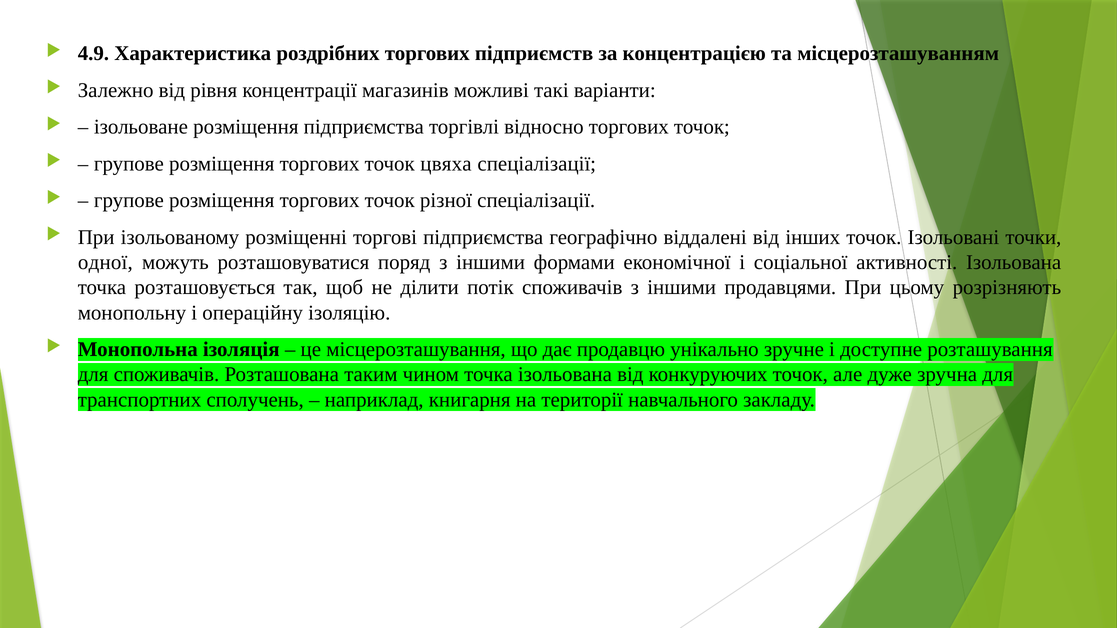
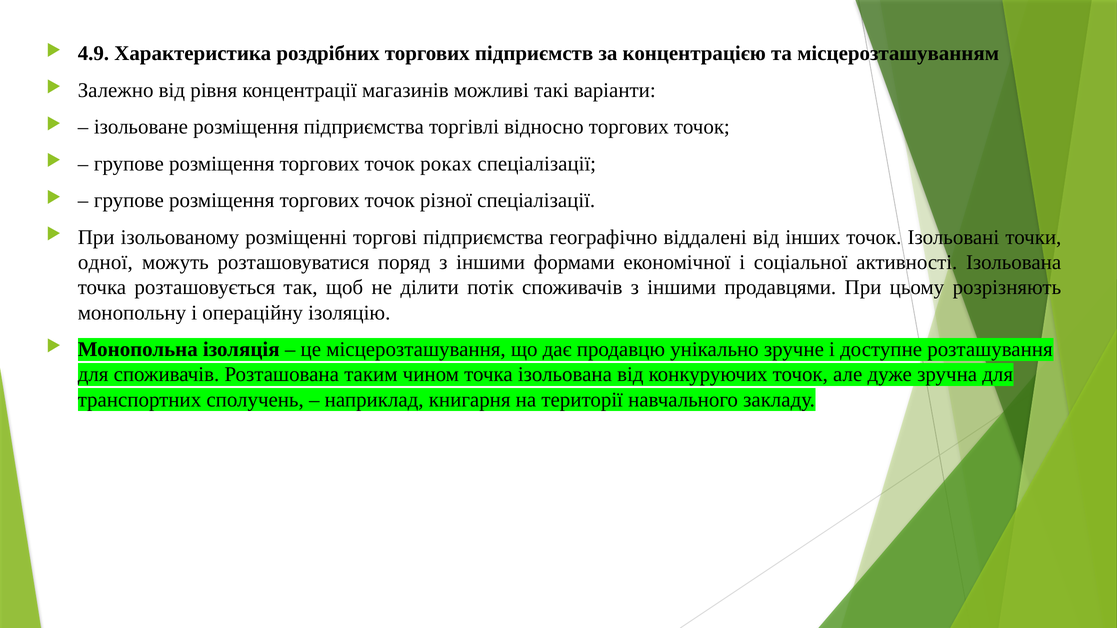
цвяха: цвяха -> роках (446, 164)
